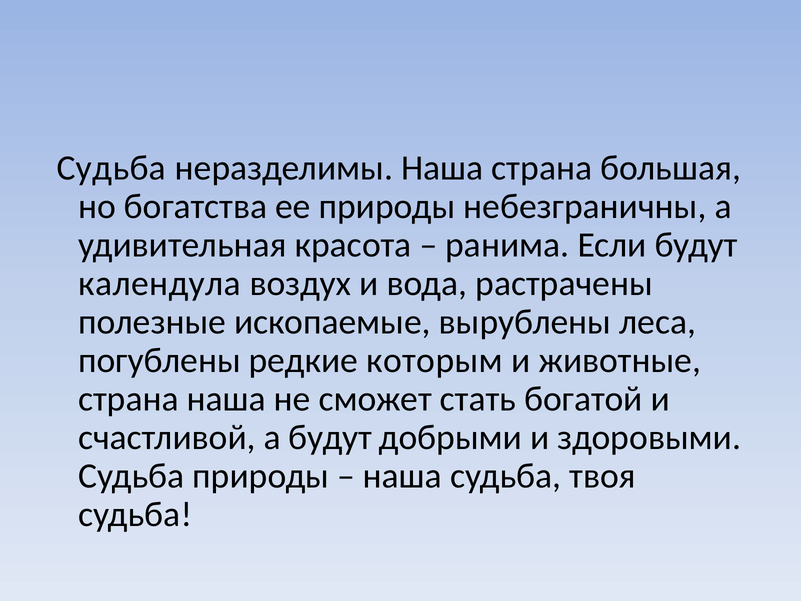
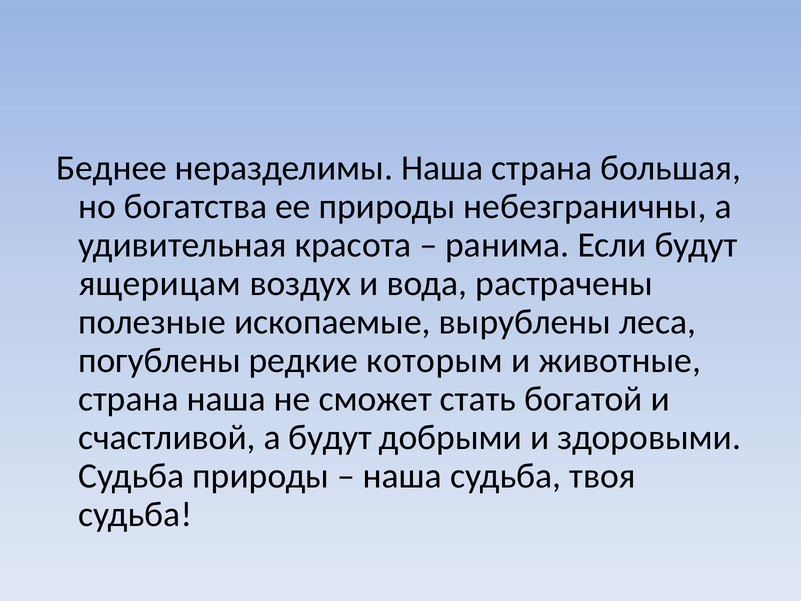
Судьба: Судьба -> Беднее (112, 168)
календула: календула -> ящерицам (160, 283)
